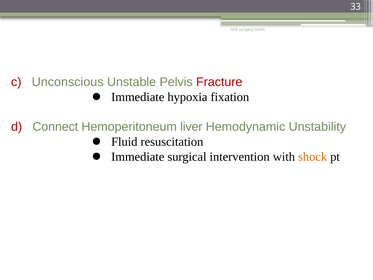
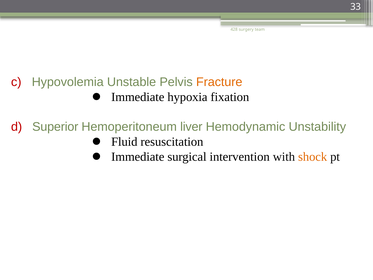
Unconscious: Unconscious -> Hypovolemia (68, 82)
Fracture colour: red -> orange (219, 82)
Connect: Connect -> Superior (55, 127)
